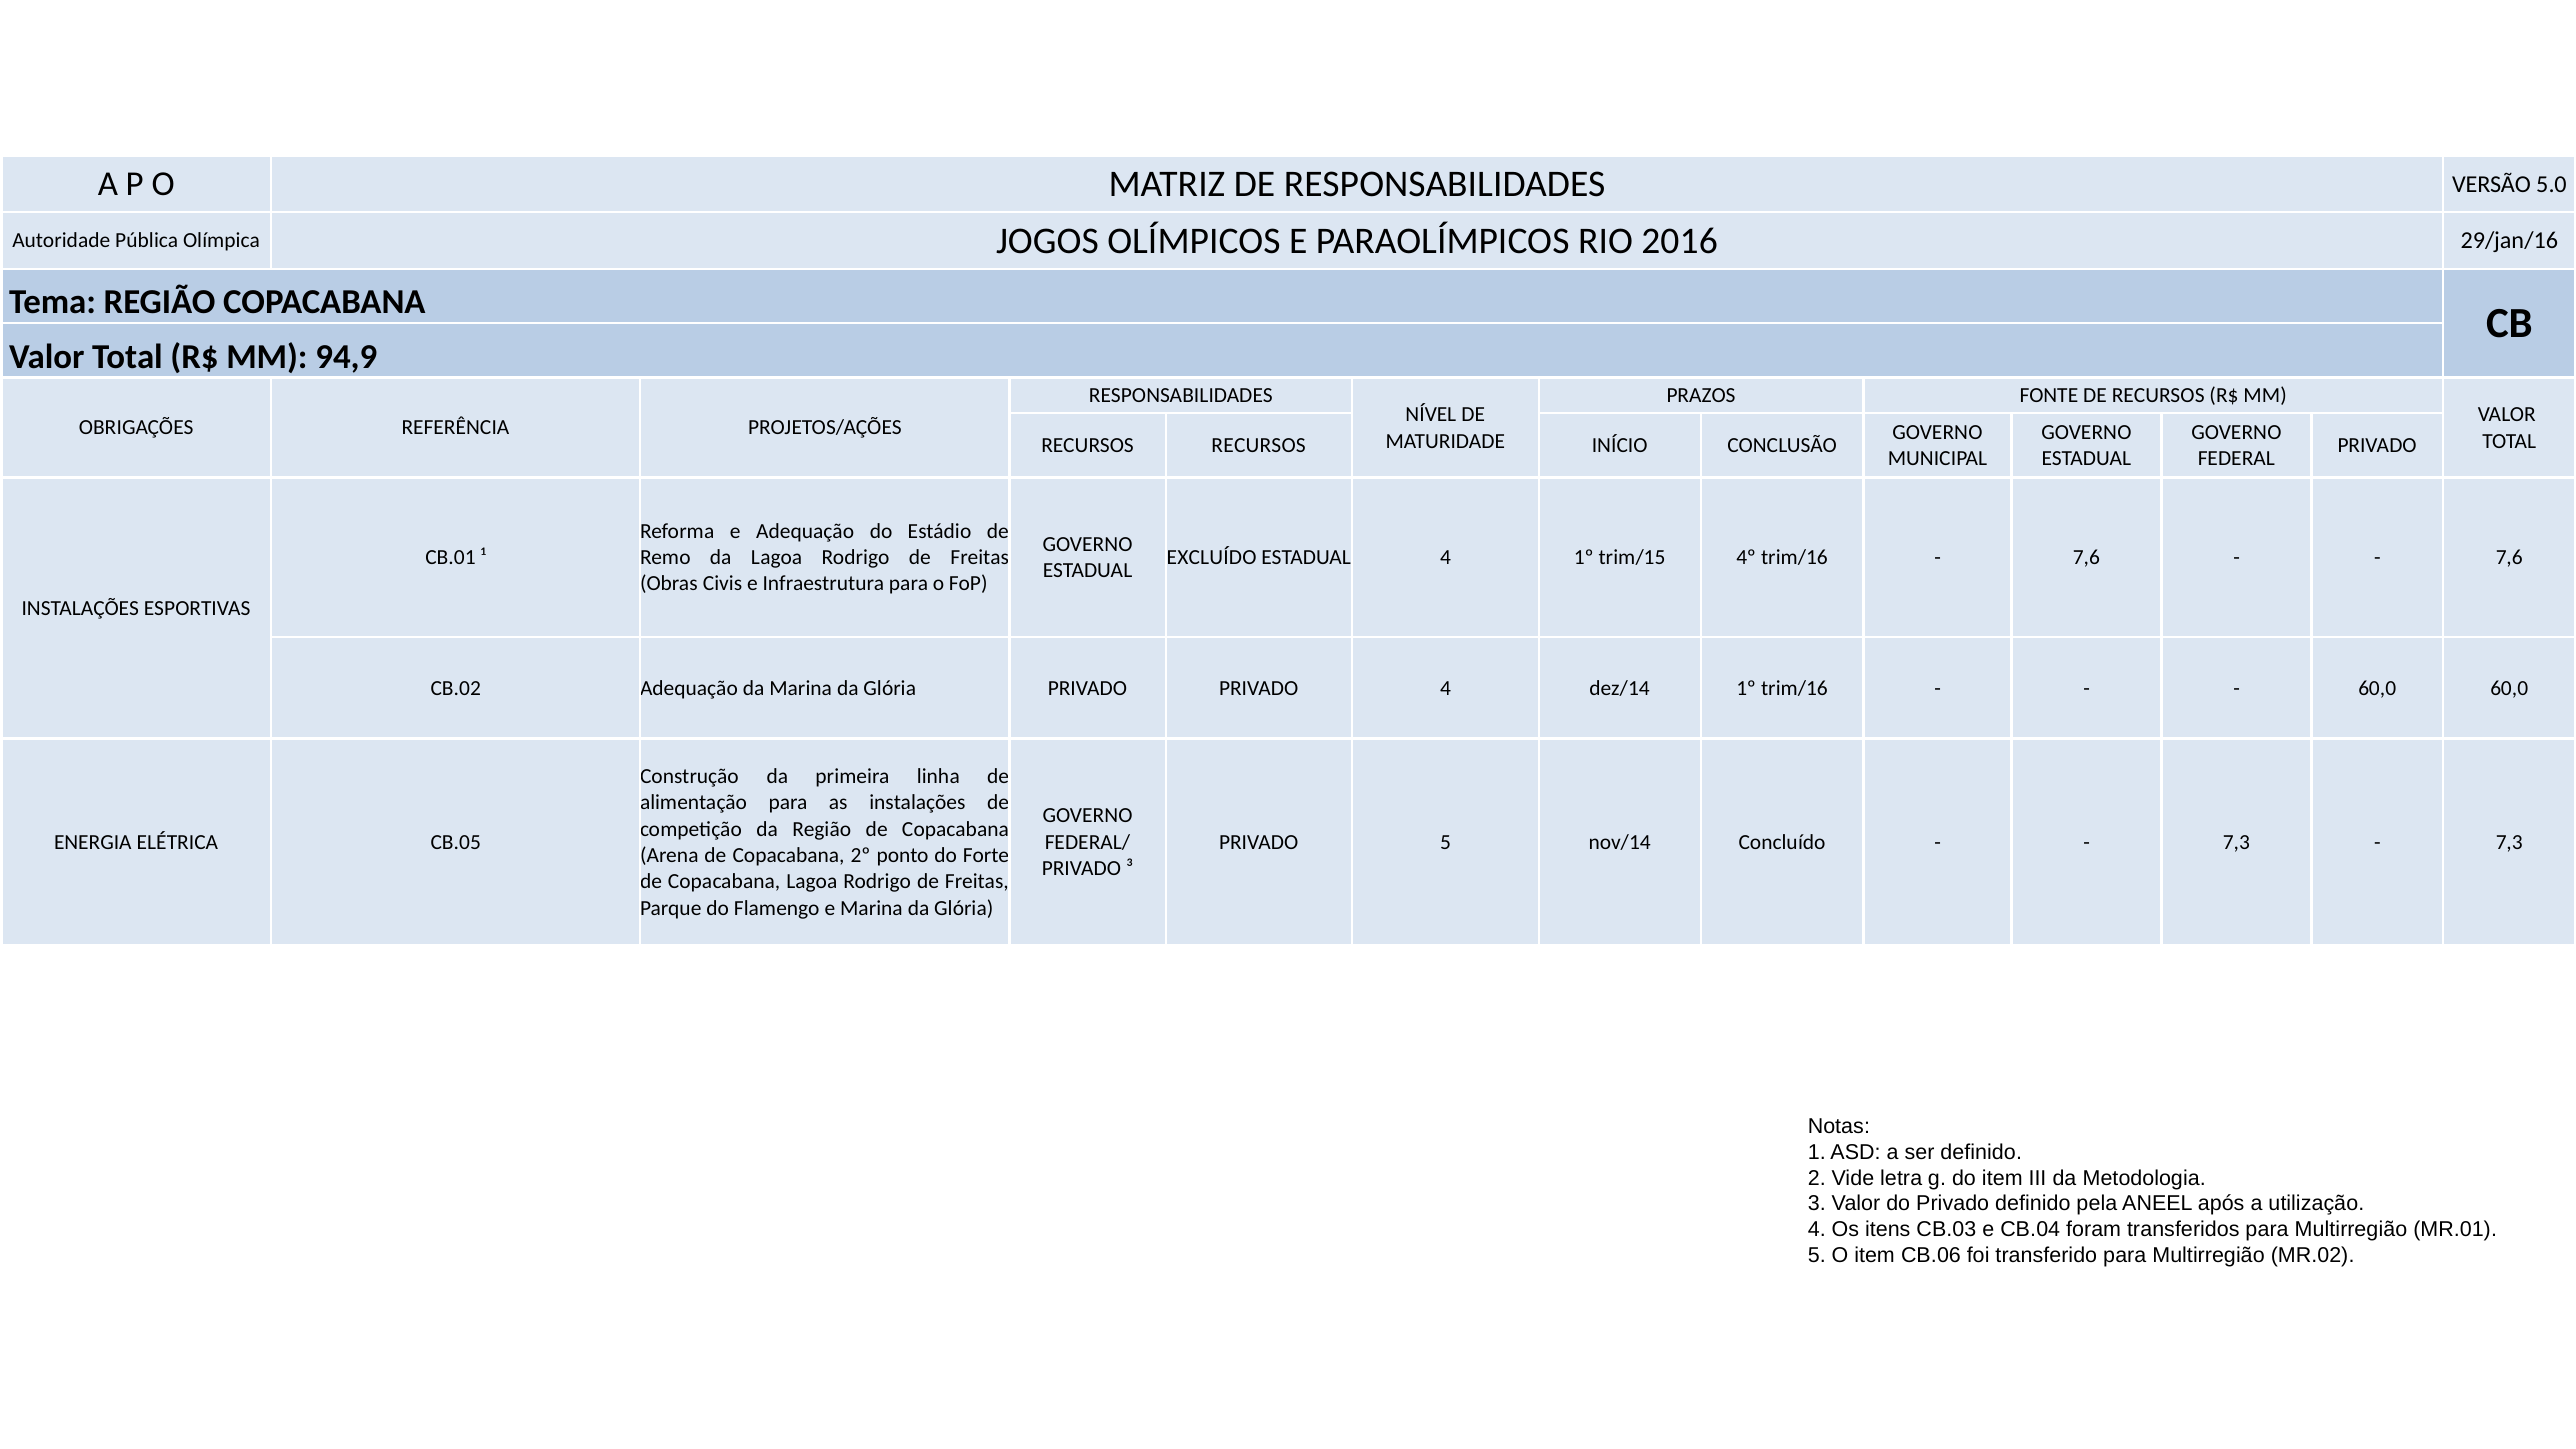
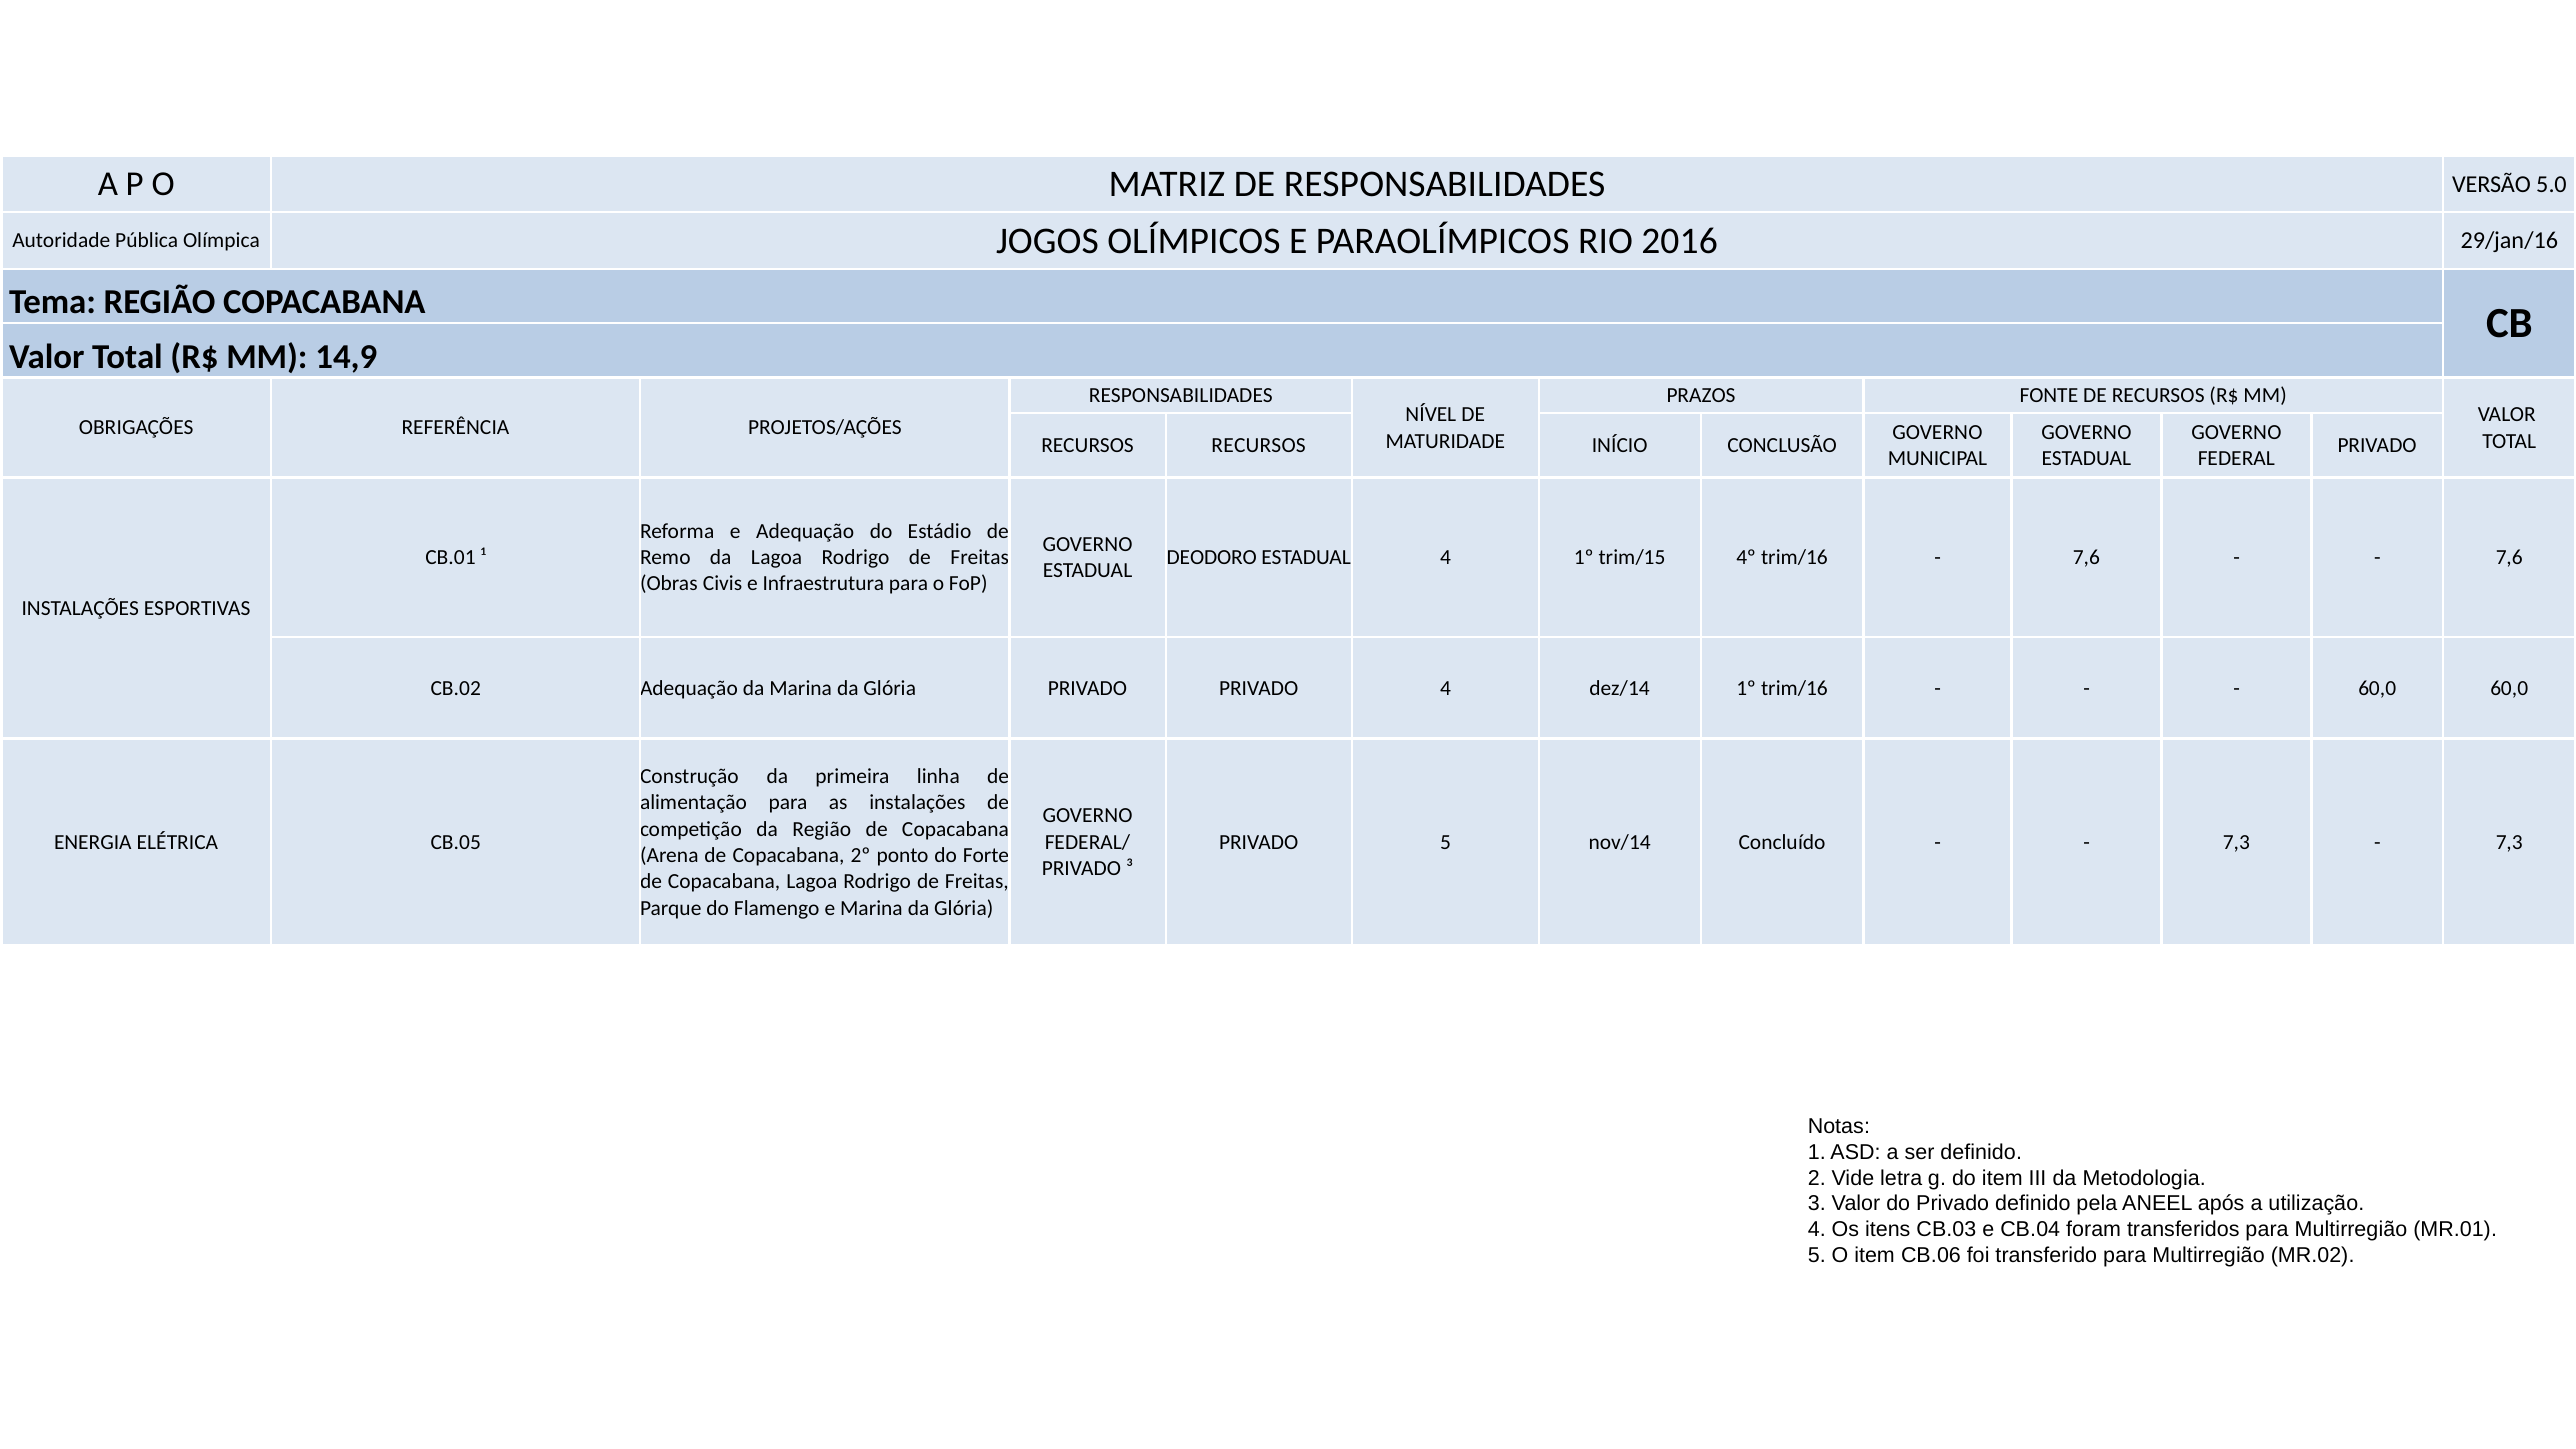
94,9: 94,9 -> 14,9 (346, 357)
EXCLUÍDO: EXCLUÍDO -> DEODORO (1212, 557)
